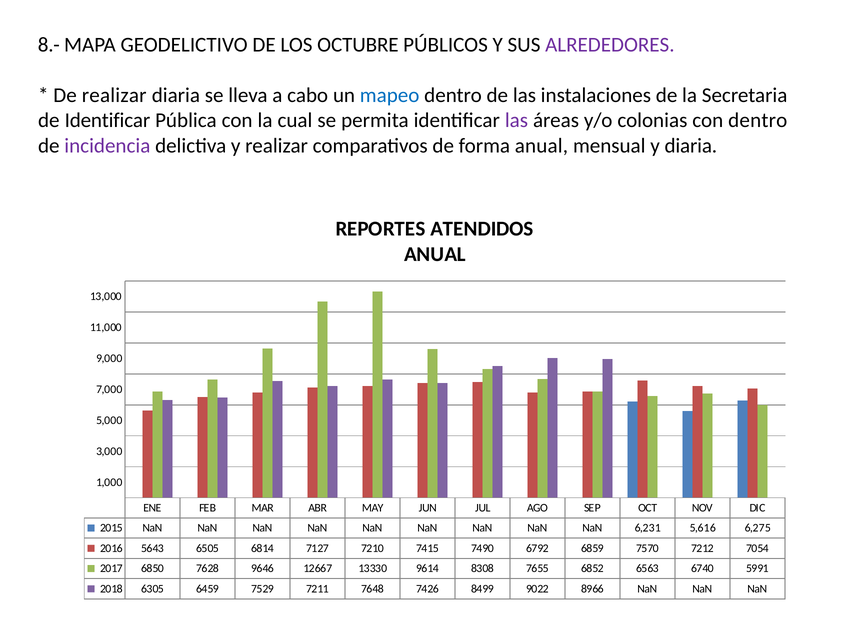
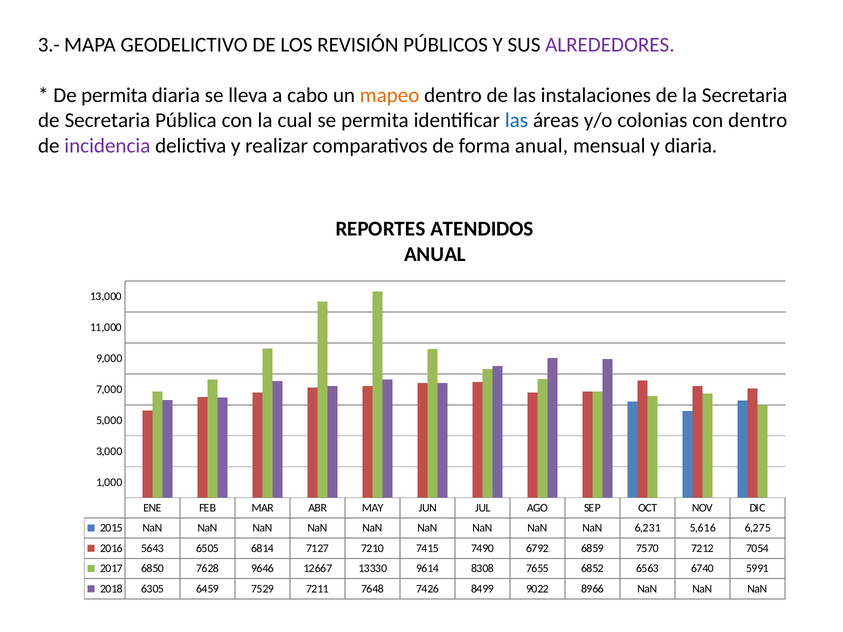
8.-: 8.- -> 3.- (49, 45)
OCTUBRE: OCTUBRE -> REVISIÓN (358, 45)
De realizar: realizar -> permita (114, 95)
mapeo colour: blue -> orange (390, 95)
de Identificar: Identificar -> Secretaria (107, 120)
las colour: purple -> blue (516, 120)
